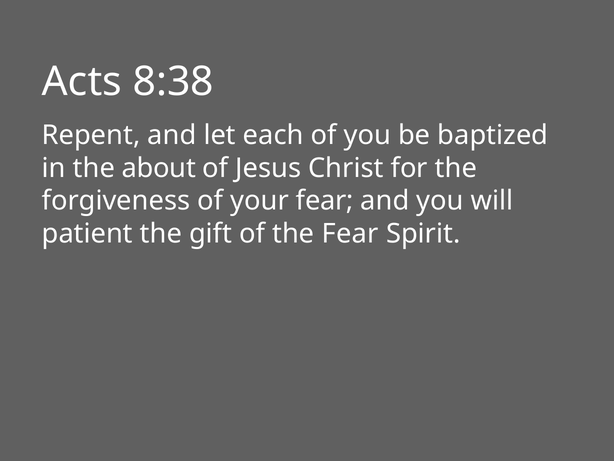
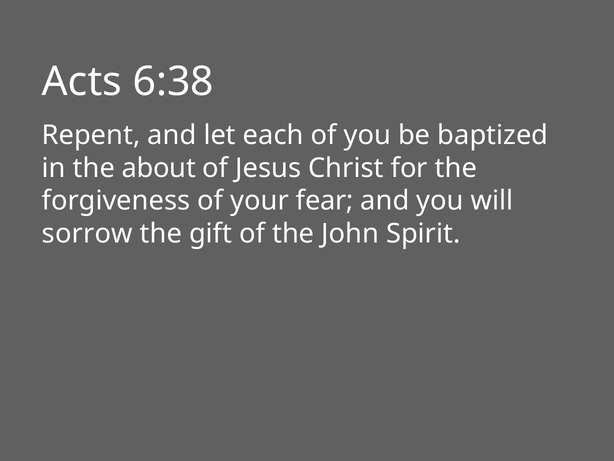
8:38: 8:38 -> 6:38 (173, 82)
patient: patient -> sorrow (87, 233)
the Fear: Fear -> John (350, 233)
